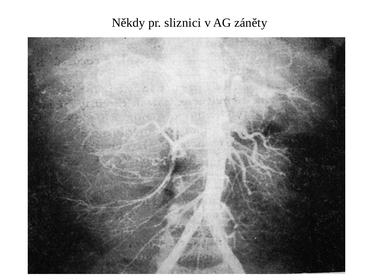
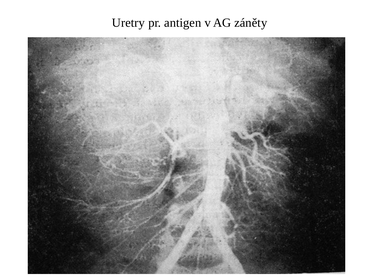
Někdy: Někdy -> Uretry (128, 23)
sliznici: sliznici -> antigen (183, 23)
